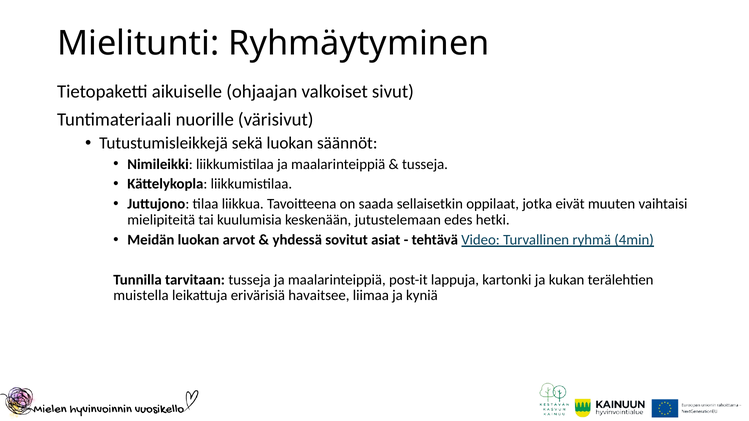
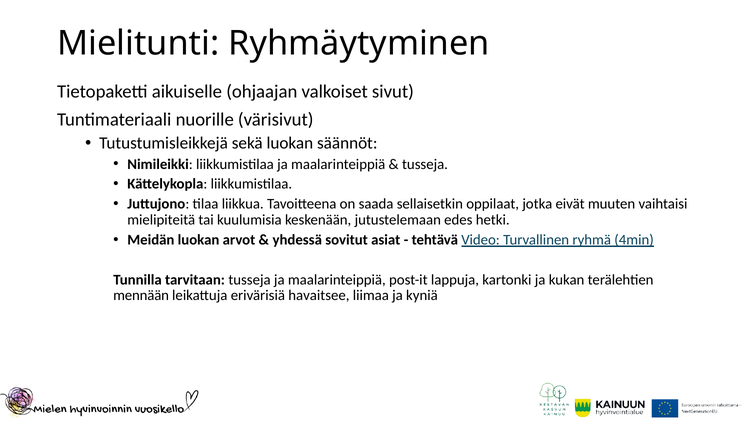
muistella: muistella -> mennään (141, 296)
